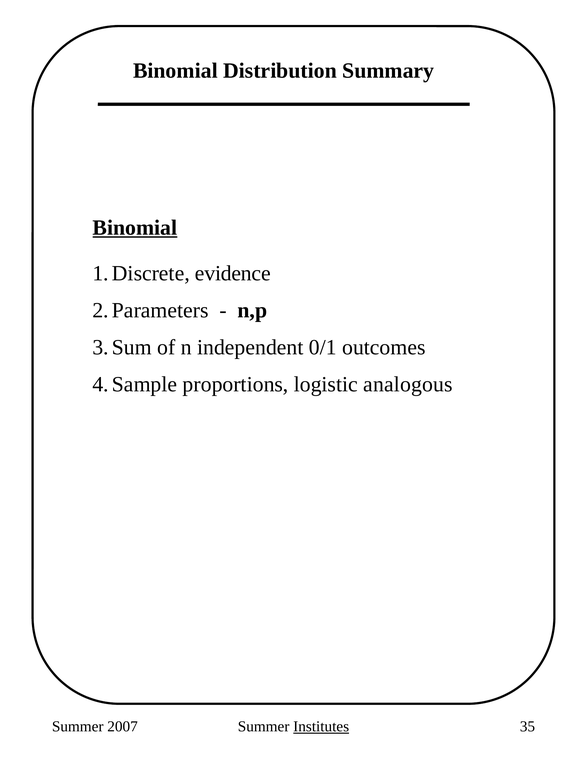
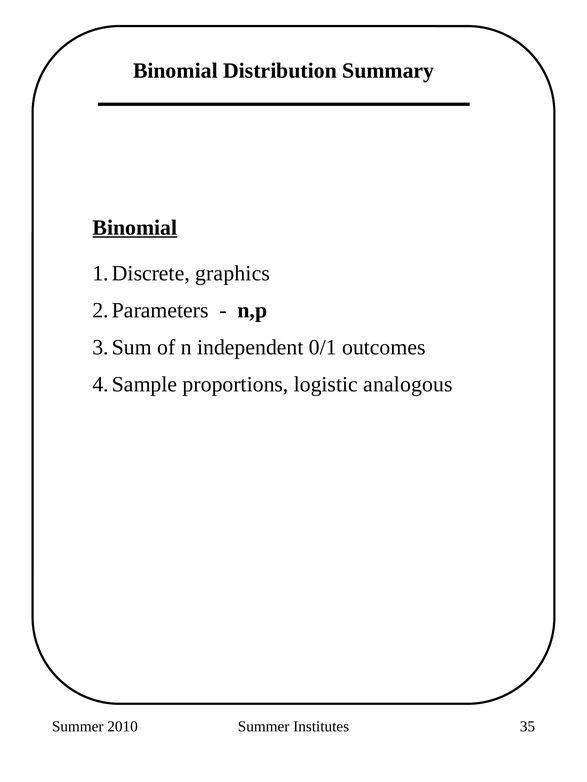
evidence: evidence -> graphics (233, 274)
2007: 2007 -> 2010 (123, 727)
Institutes underline: present -> none (321, 727)
